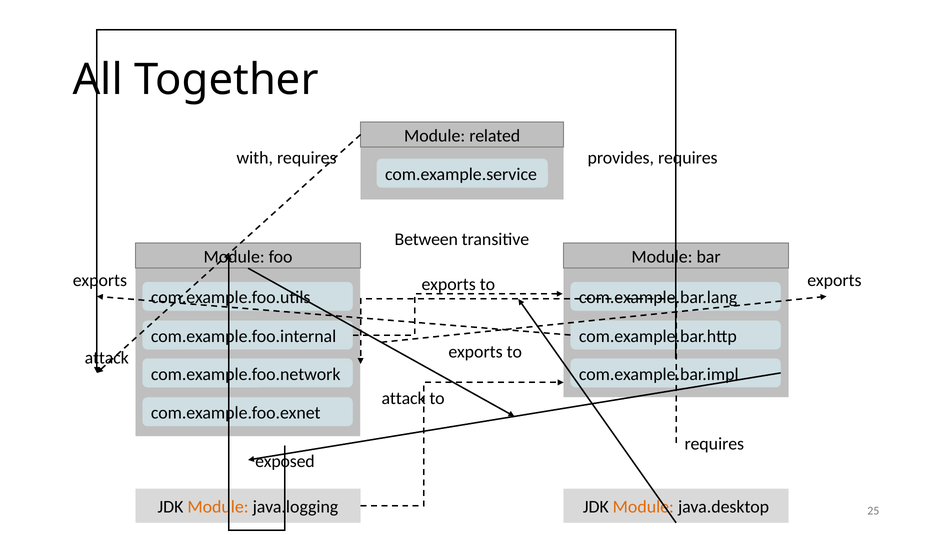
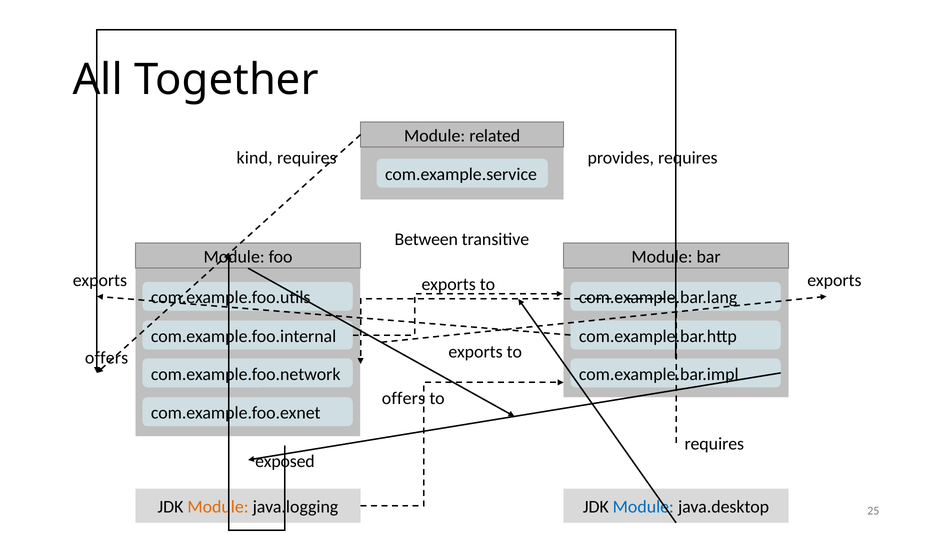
with: with -> kind (255, 158)
attack: attack -> offers (107, 358)
attack: attack -> offers (403, 399)
Module colour: orange -> blue (643, 507)
